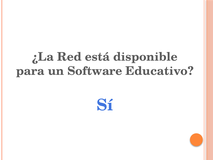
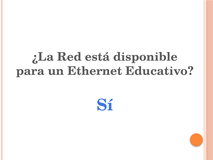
Software: Software -> Ethernet (95, 71)
